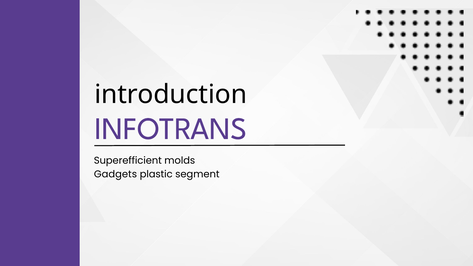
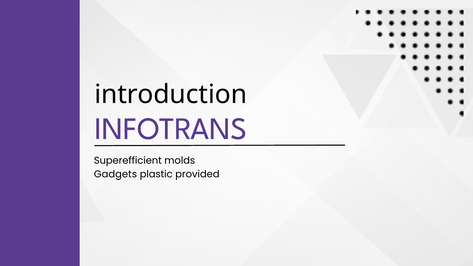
segment: segment -> provided (197, 174)
